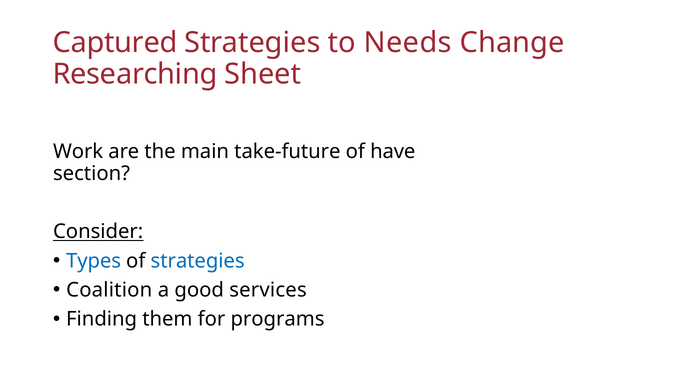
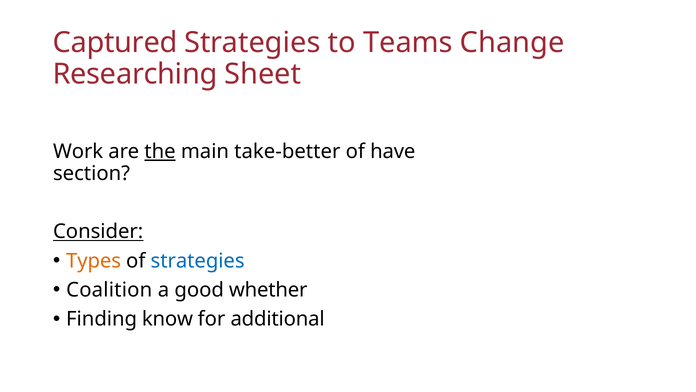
Needs: Needs -> Teams (408, 43)
the underline: none -> present (160, 151)
take-future: take-future -> take-better (287, 151)
Types colour: blue -> orange (94, 261)
services: services -> whether (268, 290)
them: them -> know (167, 319)
programs: programs -> additional (278, 319)
